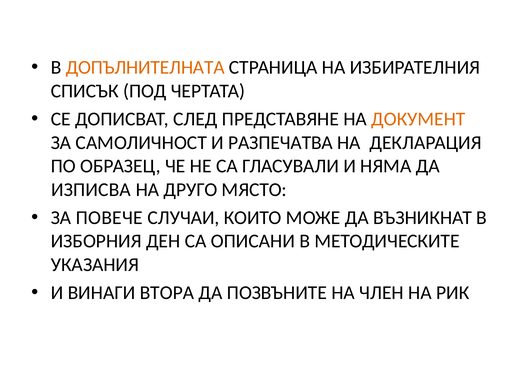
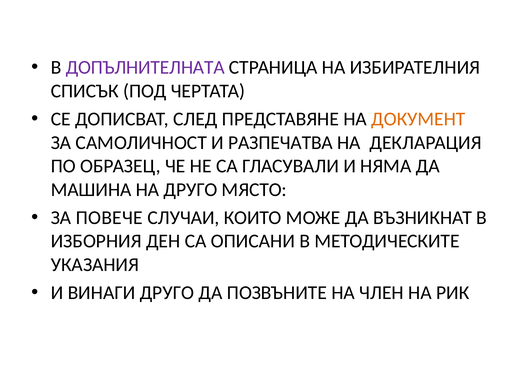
ДОПЪЛНИТЕЛНАТА colour: orange -> purple (145, 67)
ИЗПИСВА: ИЗПИСВА -> МАШИНА (91, 189)
ВИНАГИ ВТОРА: ВТОРА -> ДРУГО (167, 293)
